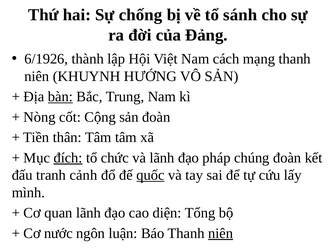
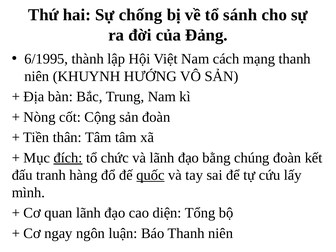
6/1926: 6/1926 -> 6/1995 (46, 59)
bàn underline: present -> none (60, 97)
pháp: pháp -> bằng (217, 158)
cảnh: cảnh -> hàng (84, 175)
nước: nước -> ngay (58, 233)
niên underline: present -> none (221, 233)
